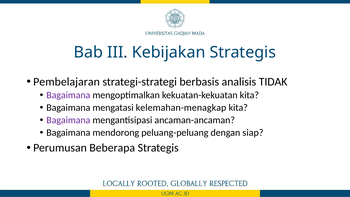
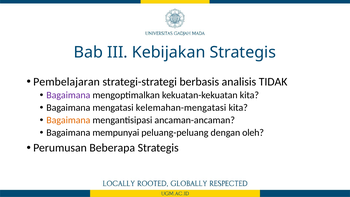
kelemahan-menagkap: kelemahan-menagkap -> kelemahan-mengatasi (181, 108)
Bagaimana colour: purple -> orange (68, 120)
mendorong: mendorong -> mempunyai (116, 133)
siap: siap -> oleh (253, 133)
